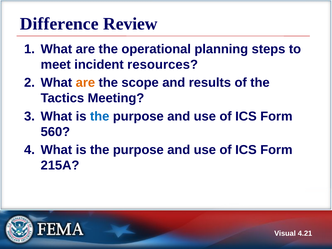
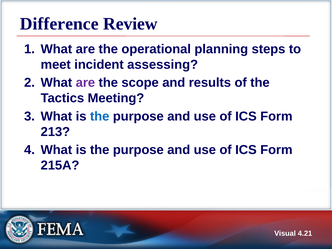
resources: resources -> assessing (163, 65)
are colour: orange -> purple (85, 83)
560: 560 -> 213 (55, 132)
